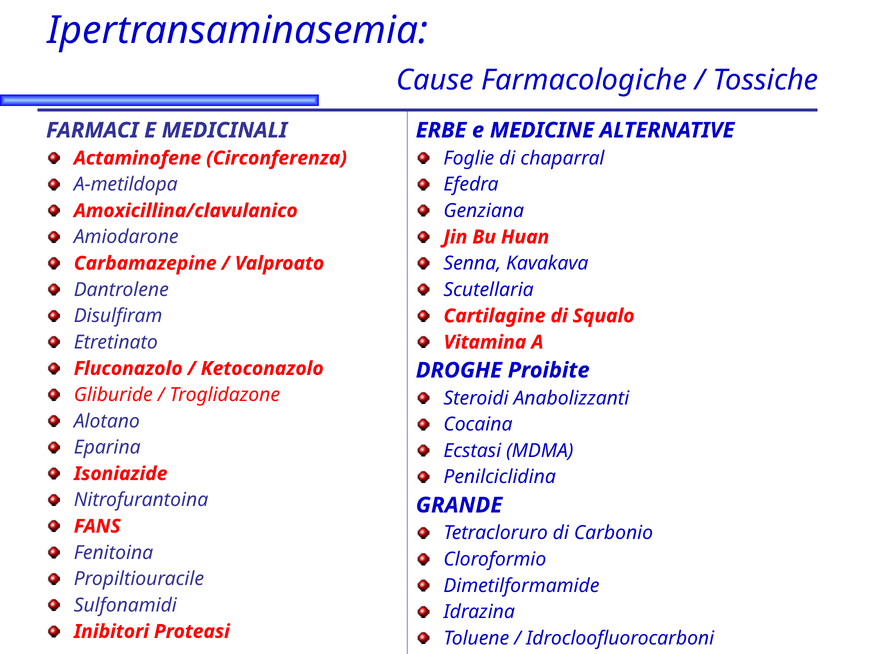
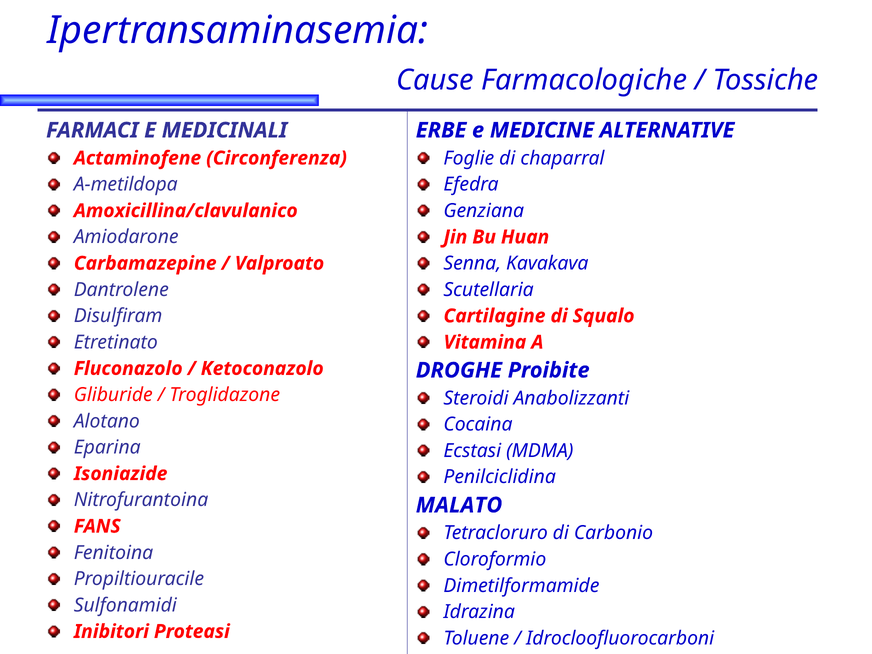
GRANDE: GRANDE -> MALATO (459, 505)
